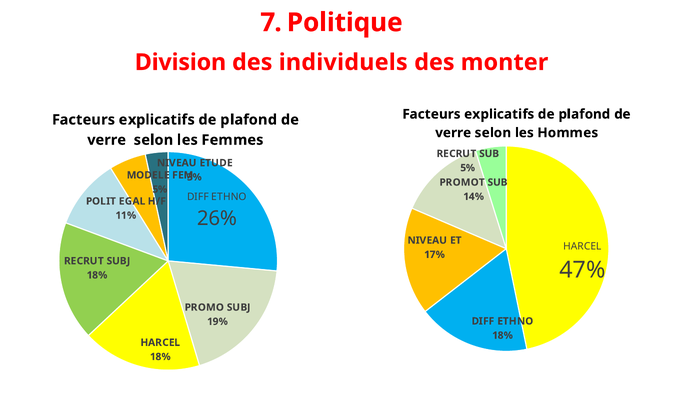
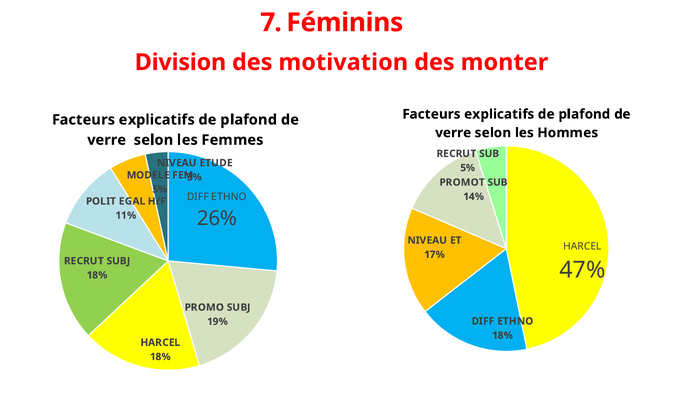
Politique: Politique -> Féminins (345, 23)
individuels: individuels -> motivation (343, 62)
